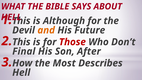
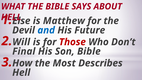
This: This -> Else (21, 21)
Although: Although -> Matthew (64, 21)
and colour: orange -> blue (46, 30)
This: This -> Will (21, 42)
Son After: After -> Bible (89, 51)
